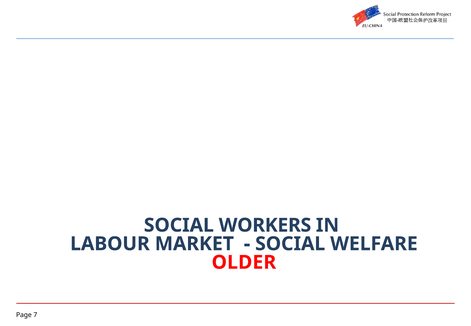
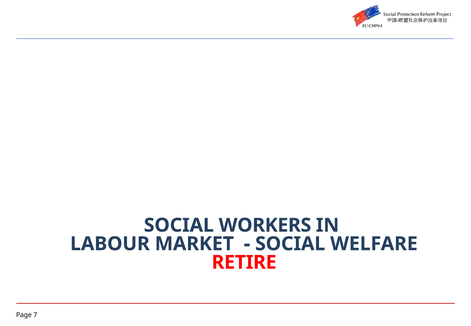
OLDER: OLDER -> RETIRE (244, 262)
